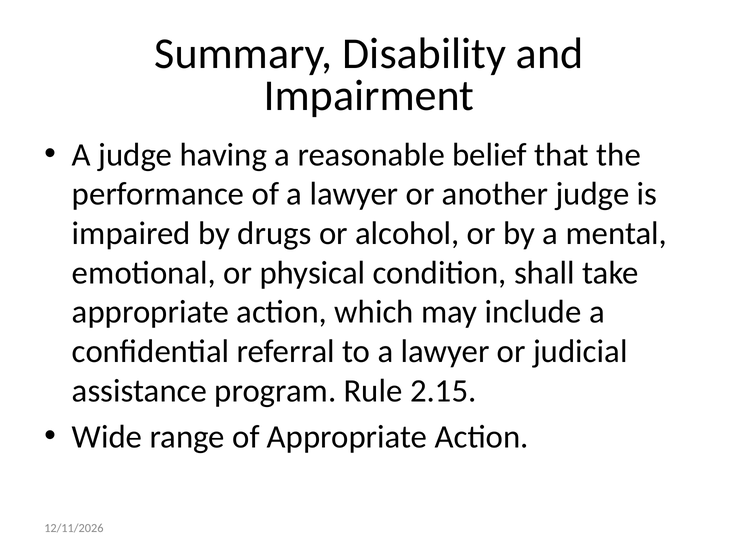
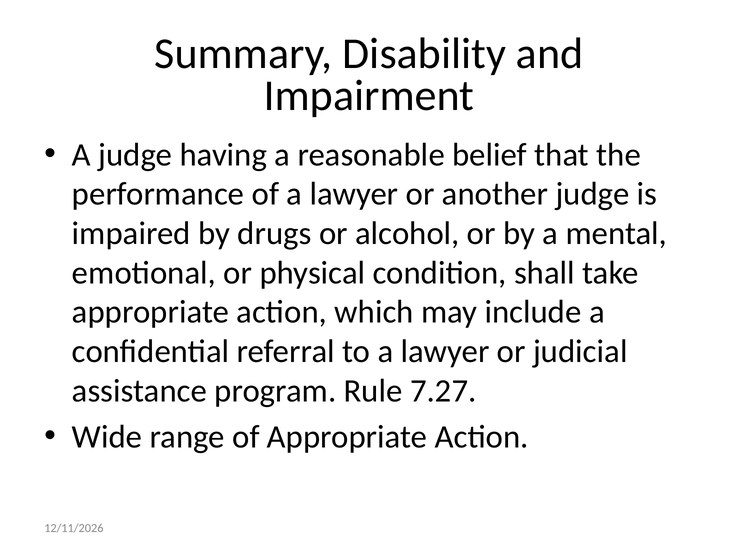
2.15: 2.15 -> 7.27 (443, 391)
